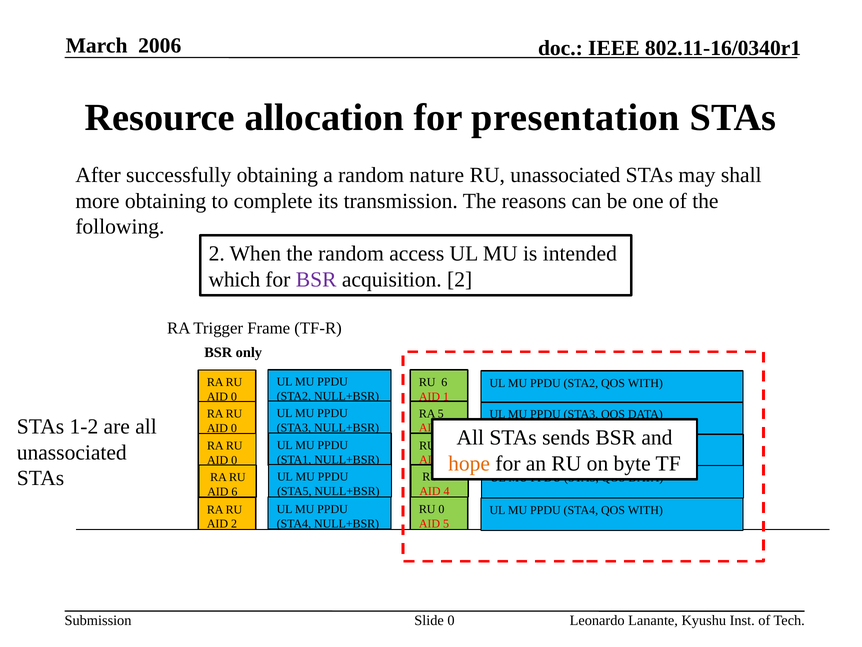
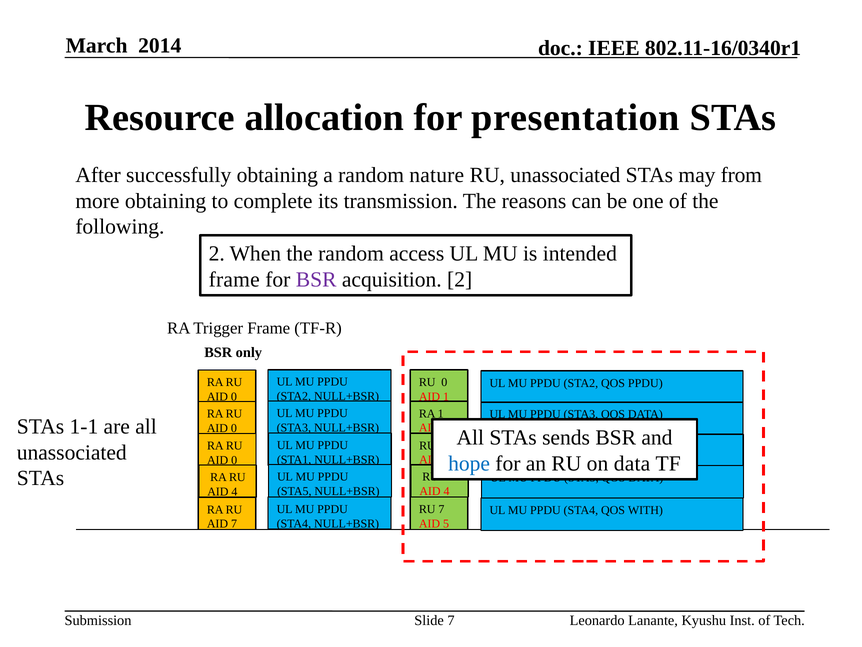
2006: 2006 -> 2014 (160, 46)
shall: shall -> from (741, 175)
which: which -> frame (234, 280)
RU 6: 6 -> 0 (444, 382)
STA2 QOS WITH: WITH -> PPDU (645, 383)
RA 5: 5 -> 1 (441, 413)
1-2: 1-2 -> 1-1 (84, 426)
hope colour: orange -> blue (469, 463)
on byte: byte -> data (632, 463)
6: 6 -> 4 (234, 491)
RU 0: 0 -> 7 (441, 509)
2: 2 -> 7 (234, 524)
Slide 0: 0 -> 7 (451, 620)
